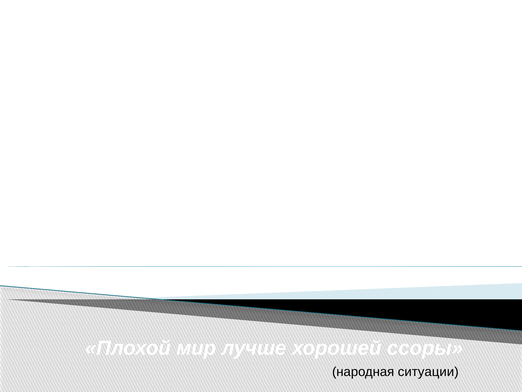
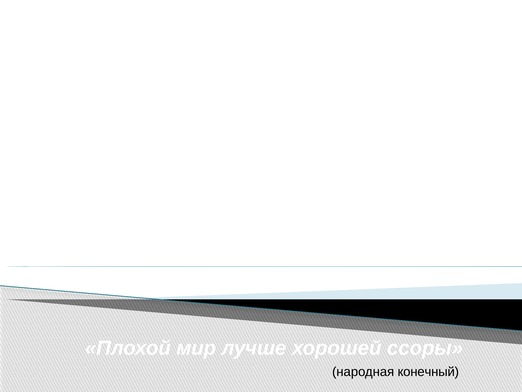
ситуации: ситуации -> конечный (428, 371)
